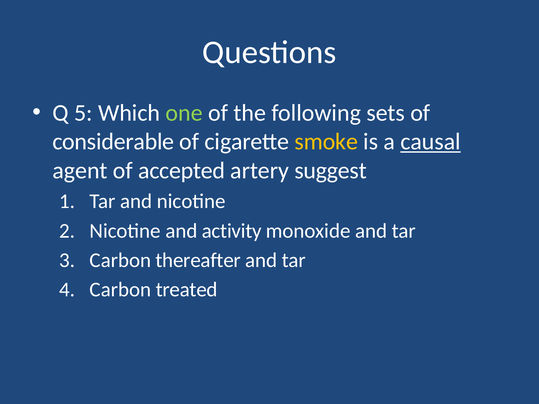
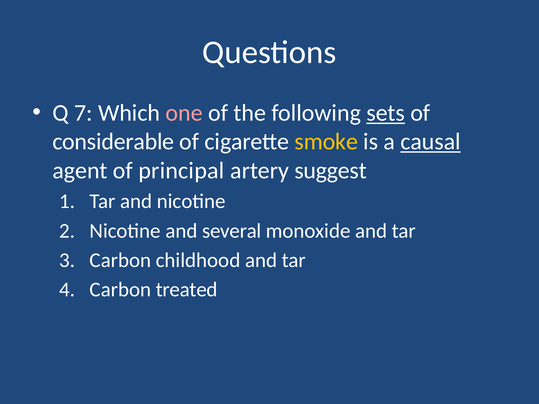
5: 5 -> 7 (83, 113)
one colour: light green -> pink (184, 113)
sets underline: none -> present (386, 113)
accepted: accepted -> principal (181, 171)
activity: activity -> several (232, 231)
thereafter: thereafter -> childhood (198, 260)
